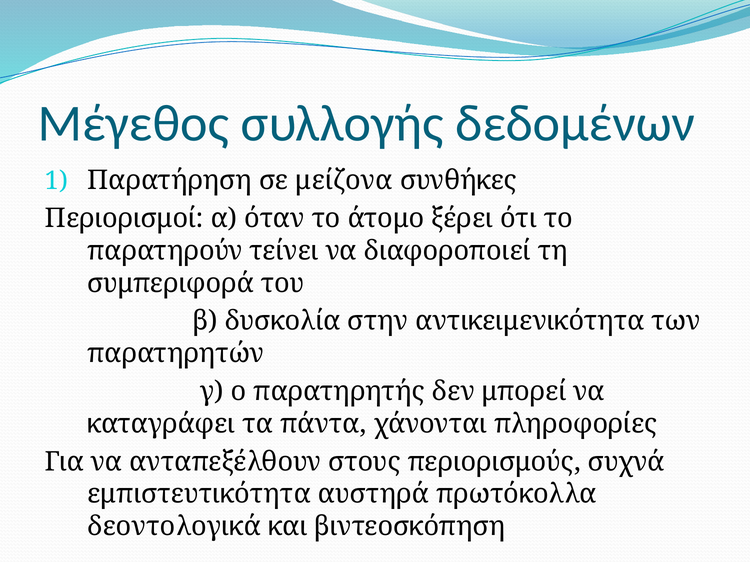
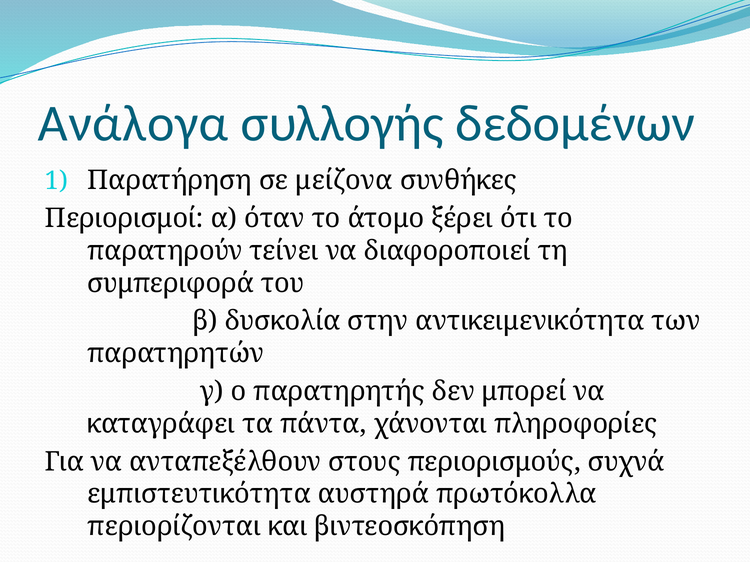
Μέγεθος: Μέγεθος -> Ανάλογα (133, 124)
δεοντολογικά: δεοντολογικά -> περιορίζονται (174, 527)
